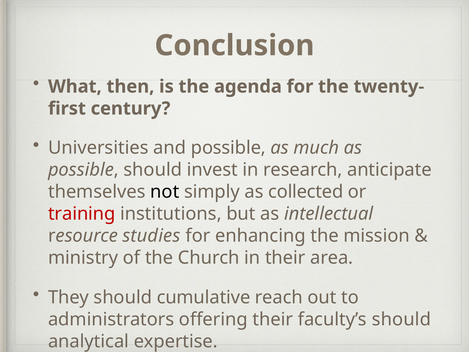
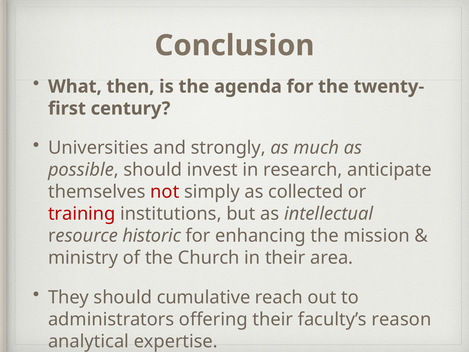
and possible: possible -> strongly (228, 148)
not colour: black -> red (165, 192)
studies: studies -> historic (152, 236)
faculty’s should: should -> reason (401, 319)
